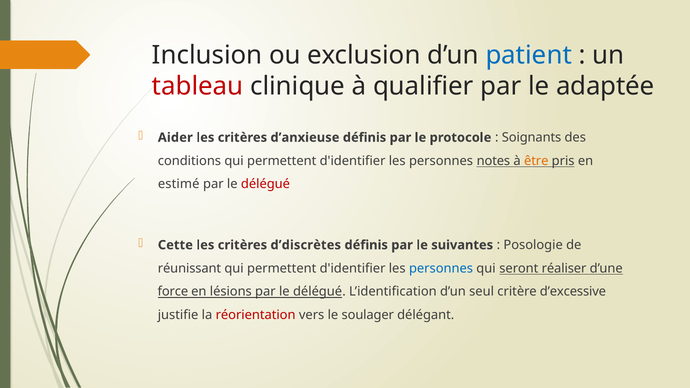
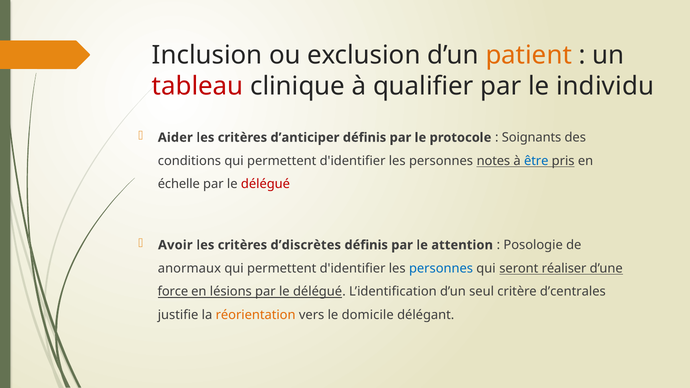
patient colour: blue -> orange (529, 55)
adaptée: adaptée -> individu (605, 86)
d’anxieuse: d’anxieuse -> d’anticiper (305, 138)
être colour: orange -> blue (536, 161)
estimé: estimé -> échelle (179, 184)
Cette: Cette -> Avoir (175, 245)
suivantes: suivantes -> attention (462, 245)
réunissant: réunissant -> anormaux (189, 268)
d’excessive: d’excessive -> d’centrales (573, 292)
réorientation colour: red -> orange (256, 315)
soulager: soulager -> domicile (368, 315)
